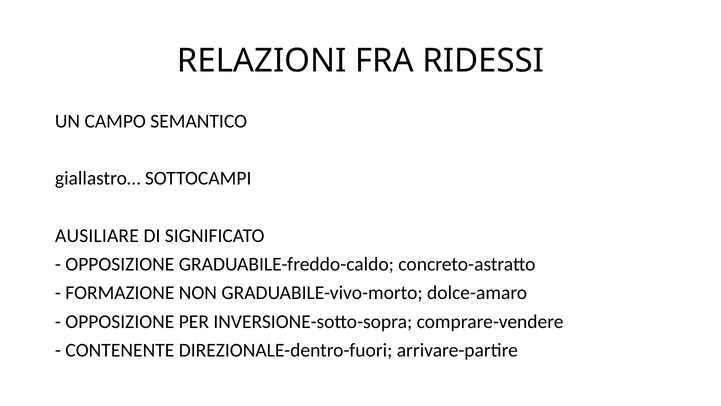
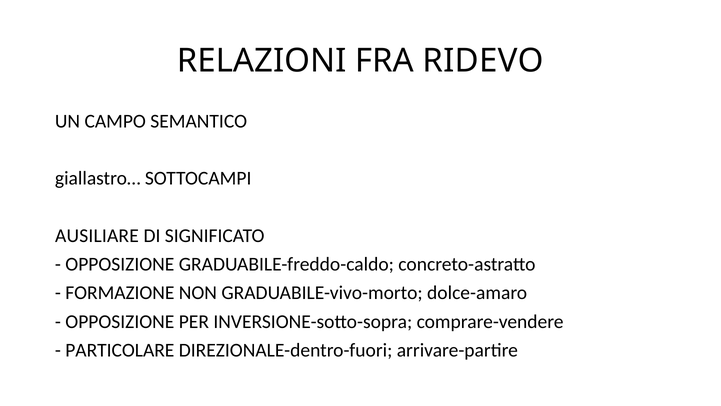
RIDESSI: RIDESSI -> RIDEVO (483, 61)
CONTENENTE: CONTENENTE -> PARTICOLARE (120, 350)
